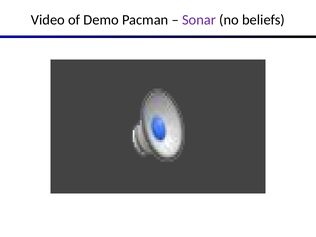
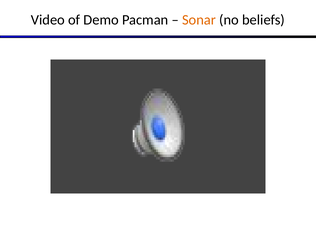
Sonar colour: purple -> orange (199, 20)
